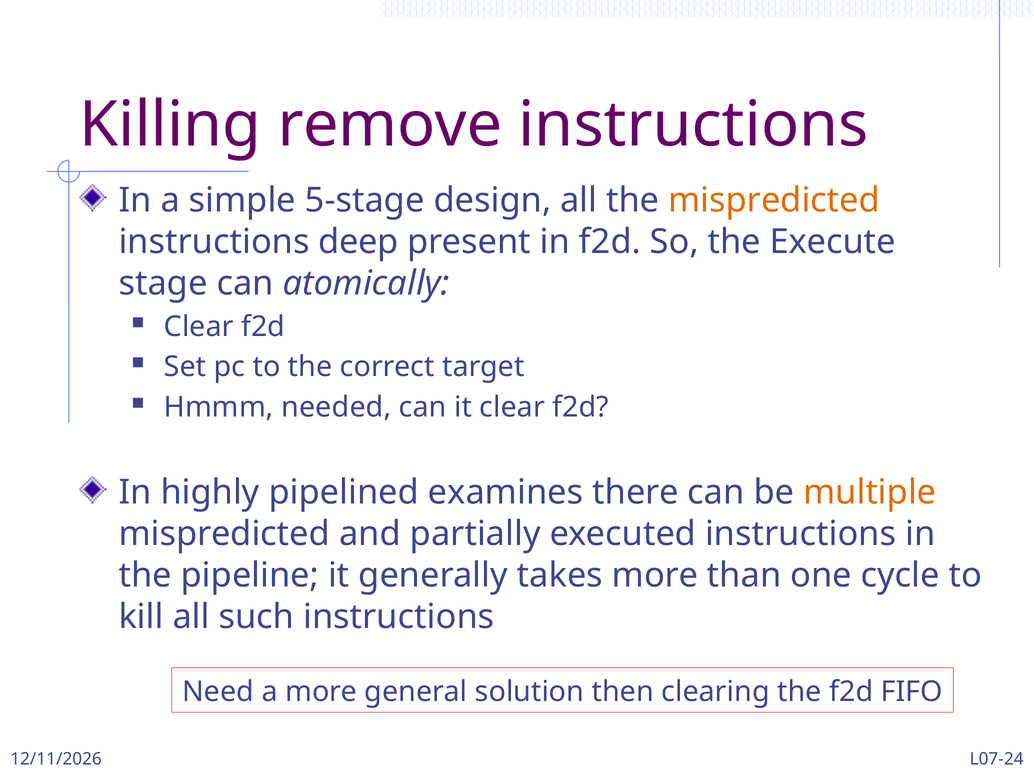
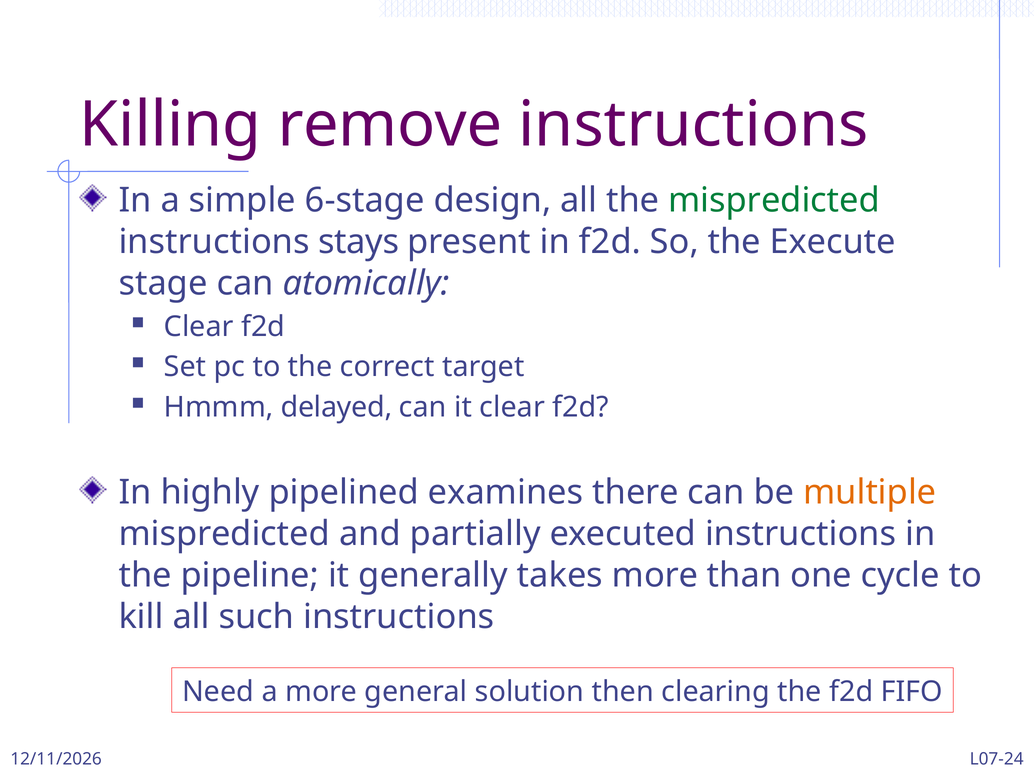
5-stage: 5-stage -> 6-stage (365, 200)
mispredicted colour: orange -> green (774, 200)
deep: deep -> stays (359, 242)
needed: needed -> delayed (336, 407)
